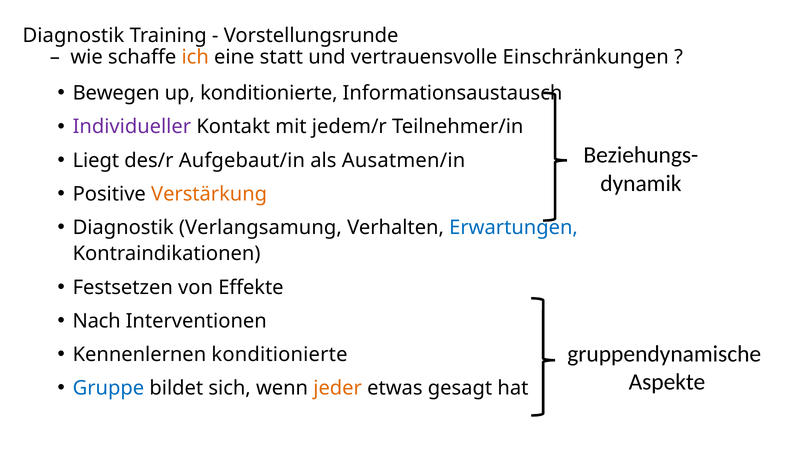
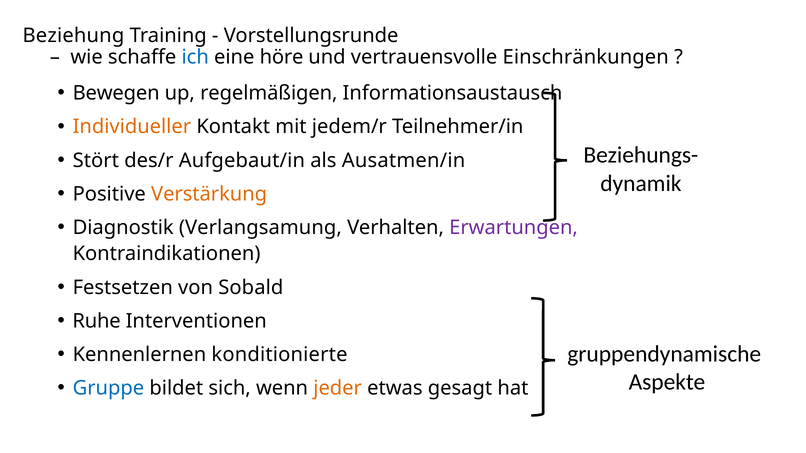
Diagnostik: Diagnostik -> Beziehung (73, 35)
ich colour: orange -> blue (195, 57)
statt: statt -> höre (282, 57)
up konditionierte: konditionierte -> regelmäßigen (269, 93)
Individueller colour: purple -> orange (132, 127)
Liegt: Liegt -> Stört (96, 161)
Erwartungen colour: blue -> purple (514, 228)
Effekte: Effekte -> Sobald (251, 288)
Nach: Nach -> Ruhe (97, 321)
